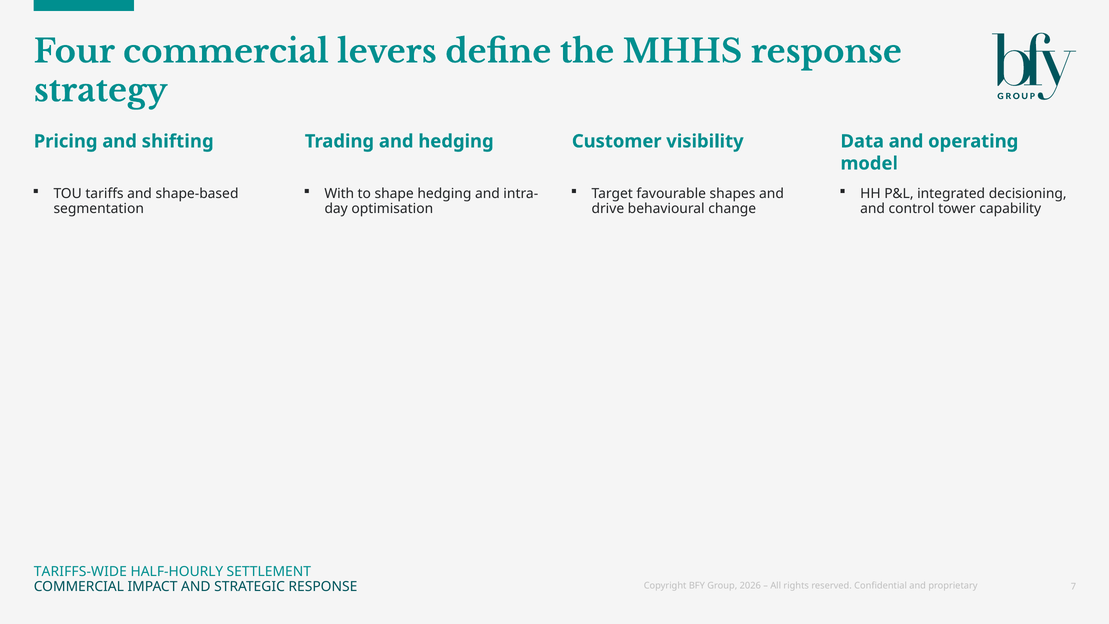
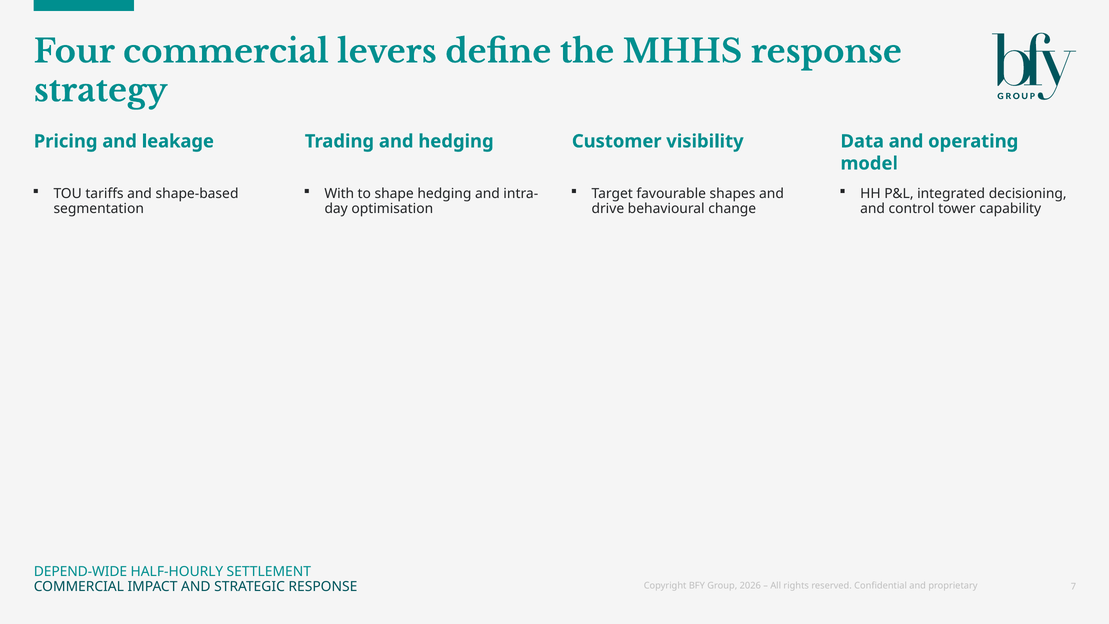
shifting: shifting -> leakage (178, 141)
TARIFFS-WIDE: TARIFFS-WIDE -> DEPEND-WIDE (80, 571)
